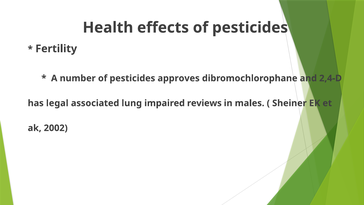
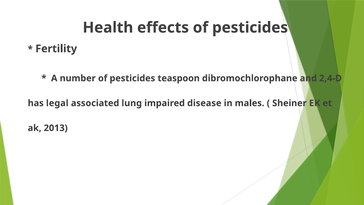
approves: approves -> teaspoon (179, 78)
reviews: reviews -> disease (204, 103)
2002: 2002 -> 2013 (56, 128)
